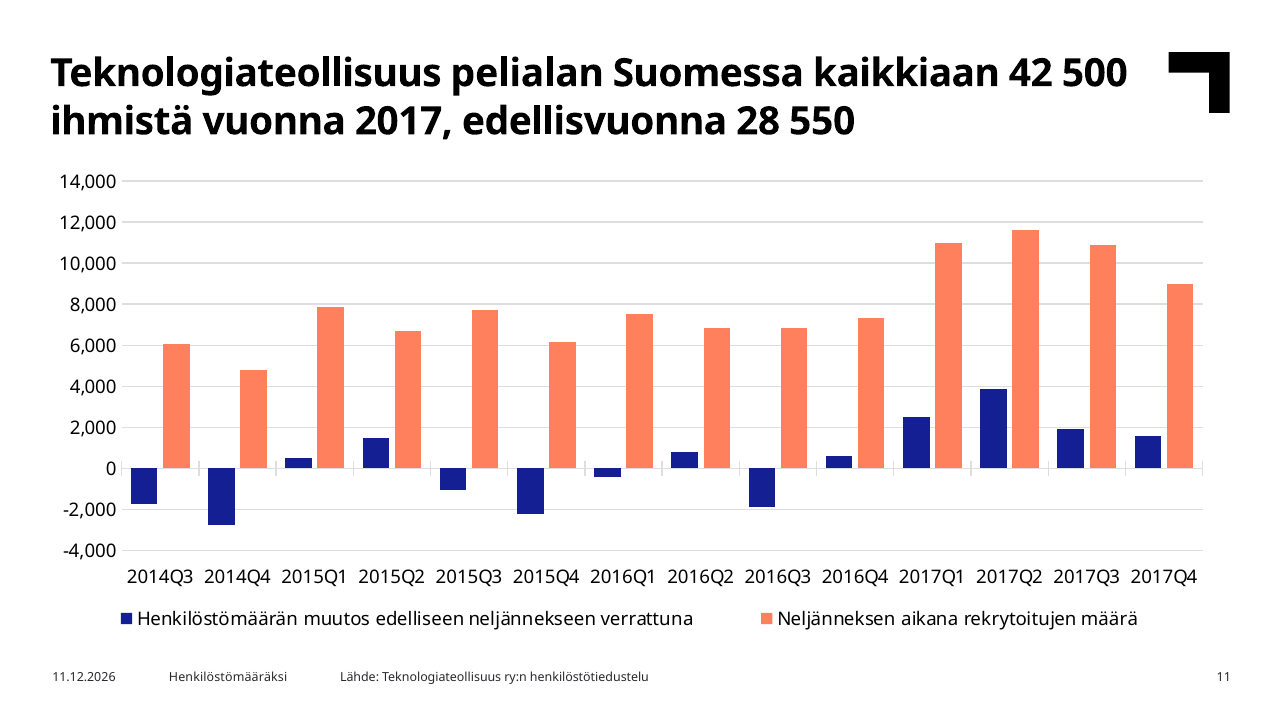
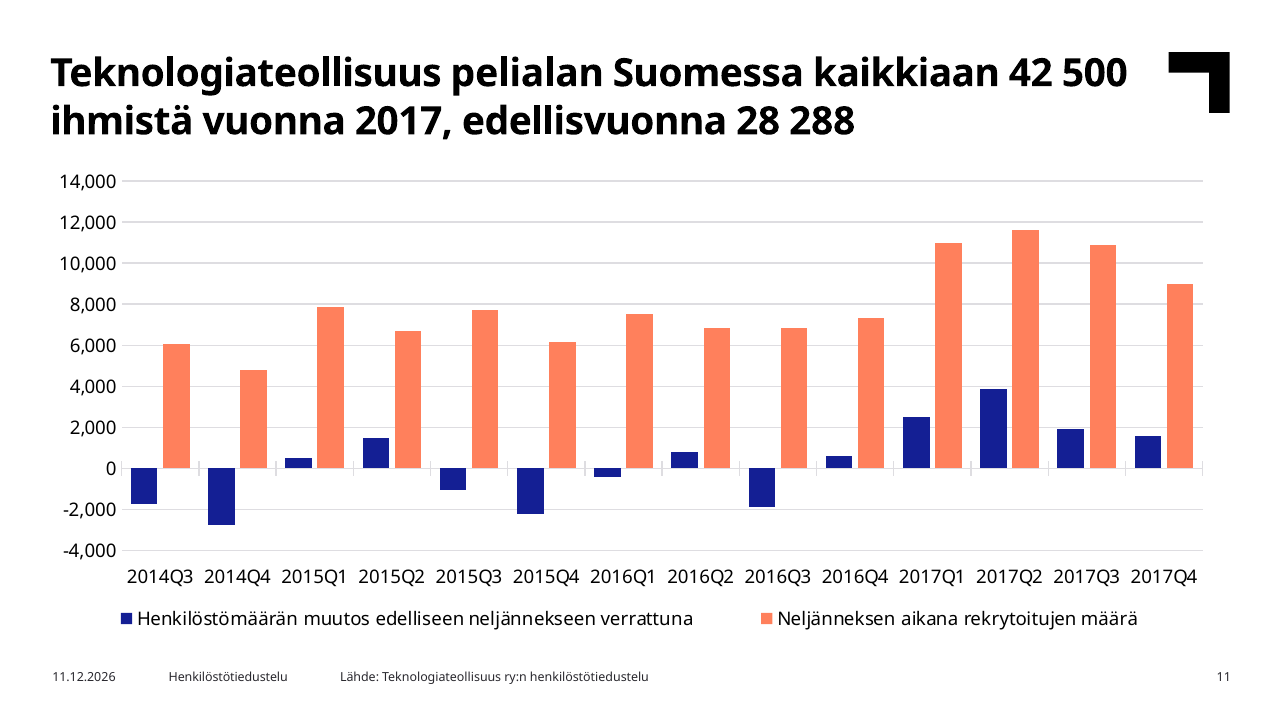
550: 550 -> 288 (822, 121)
Henkilöstömääräksi: Henkilöstömääräksi -> Henkilöstötiedustelu (228, 678)
